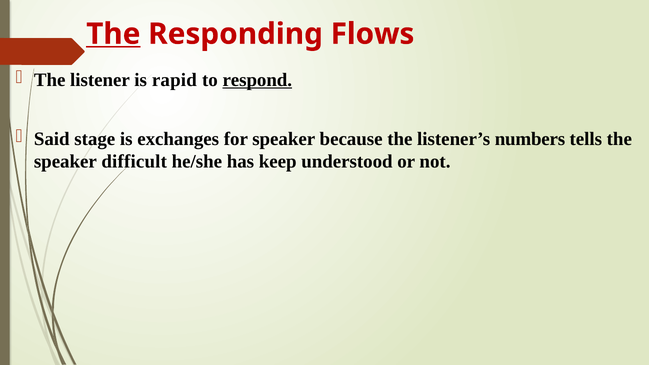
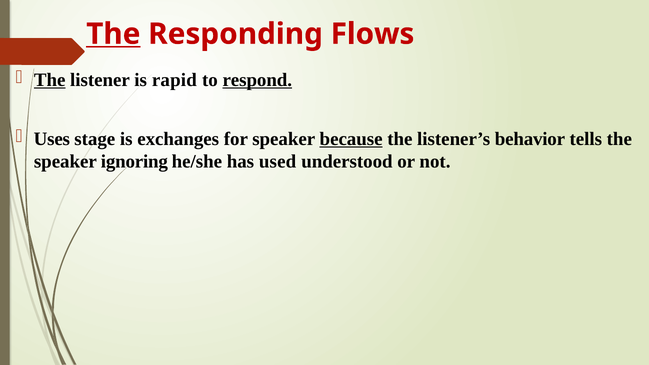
The underline: none -> present (50, 80)
Said: Said -> Uses (52, 139)
because underline: none -> present (351, 139)
numbers: numbers -> behavior (530, 139)
difficult: difficult -> ignoring (134, 162)
keep: keep -> used (278, 162)
